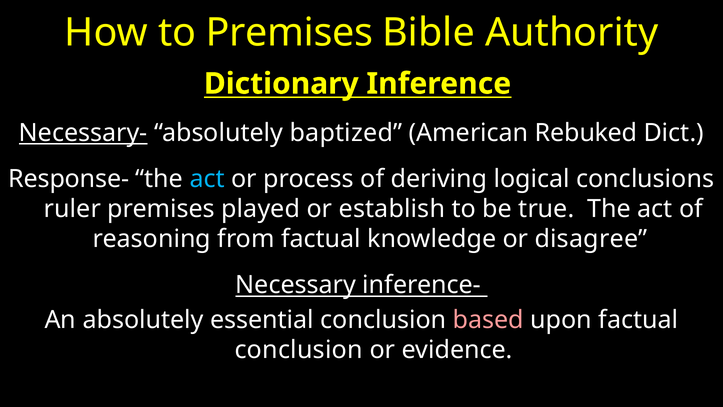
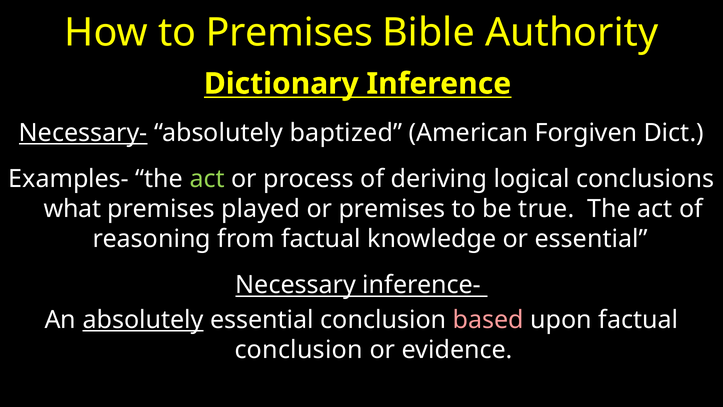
Rebuked: Rebuked -> Forgiven (586, 133)
Response-: Response- -> Examples- (69, 179)
act colour: light blue -> light green (207, 179)
ruler: ruler -> what (73, 209)
or establish: establish -> premises (392, 209)
or disagree: disagree -> essential (591, 239)
absolutely underline: none -> present (143, 320)
